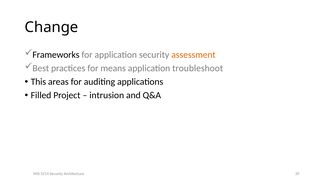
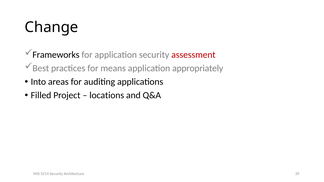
assessment colour: orange -> red (193, 55)
troubleshoot: troubleshoot -> appropriately (198, 68)
This: This -> Into (38, 82)
intrusion: intrusion -> locations (107, 95)
